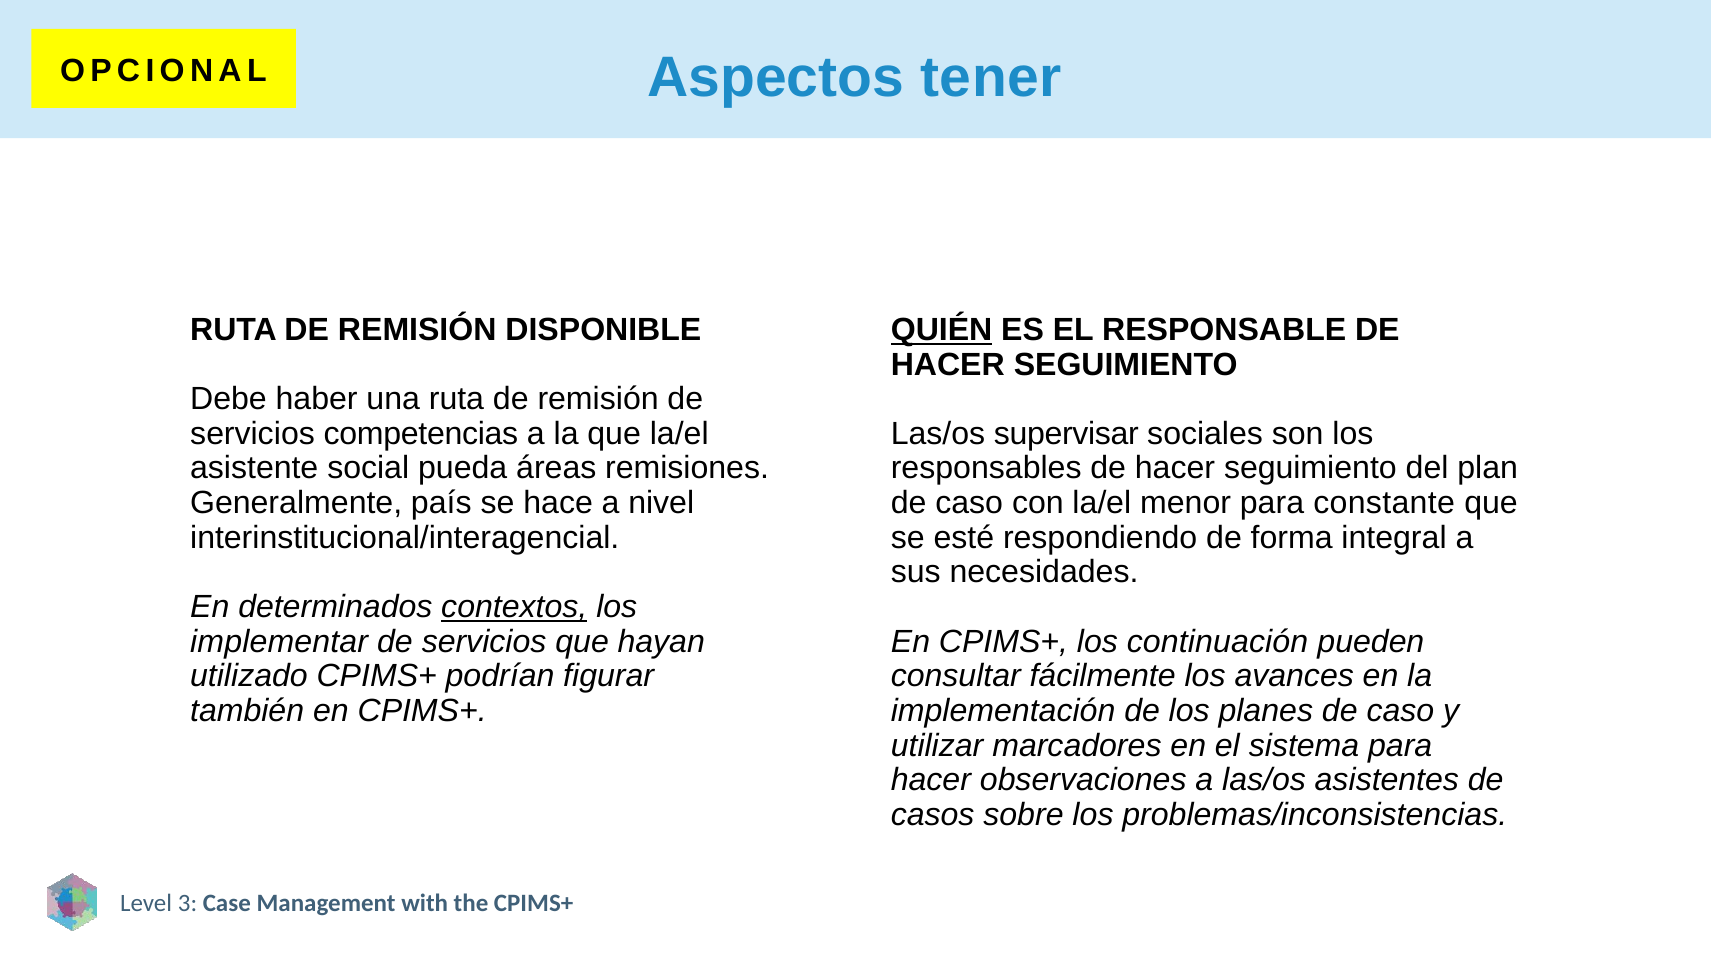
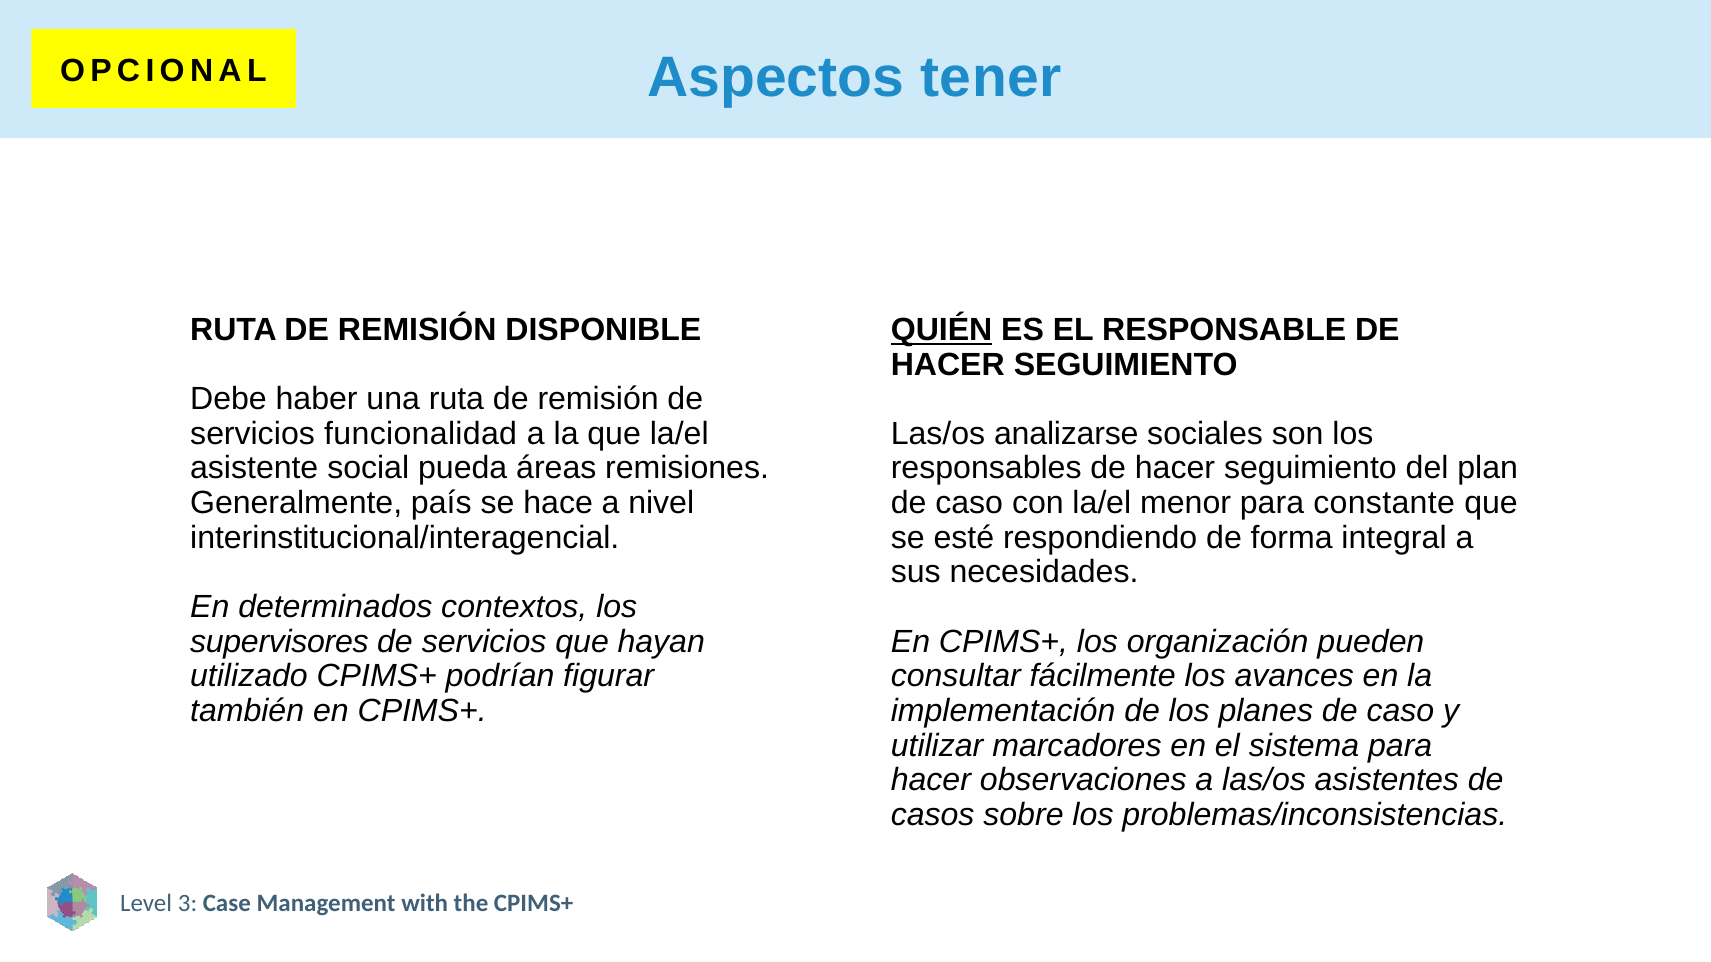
competencias: competencias -> funcionalidad (421, 434)
supervisar: supervisar -> analizarse (1066, 434)
contextos underline: present -> none (514, 607)
implementar: implementar -> supervisores (279, 642)
continuación: continuación -> organización (1218, 642)
